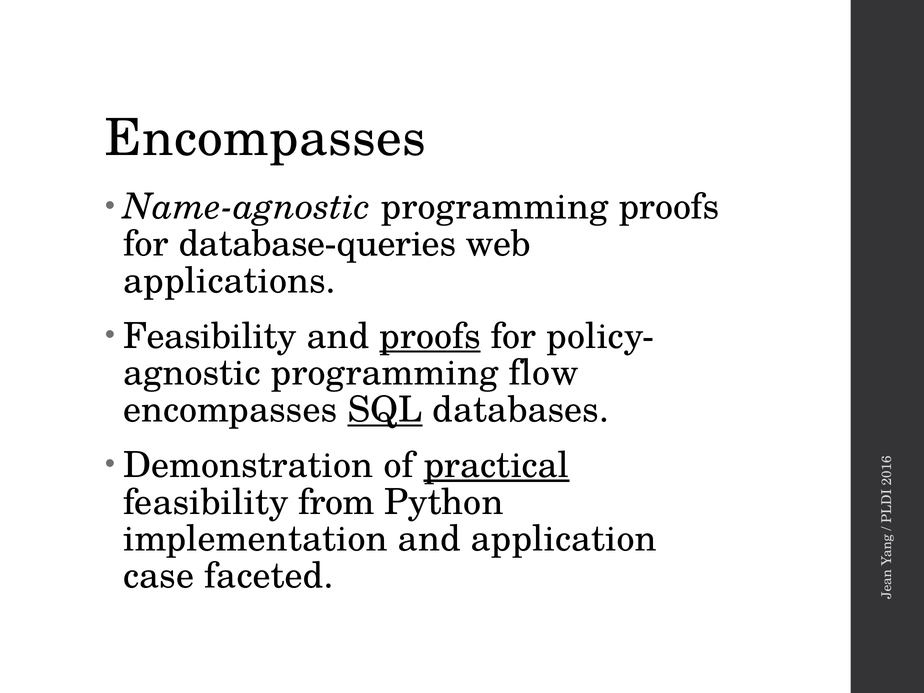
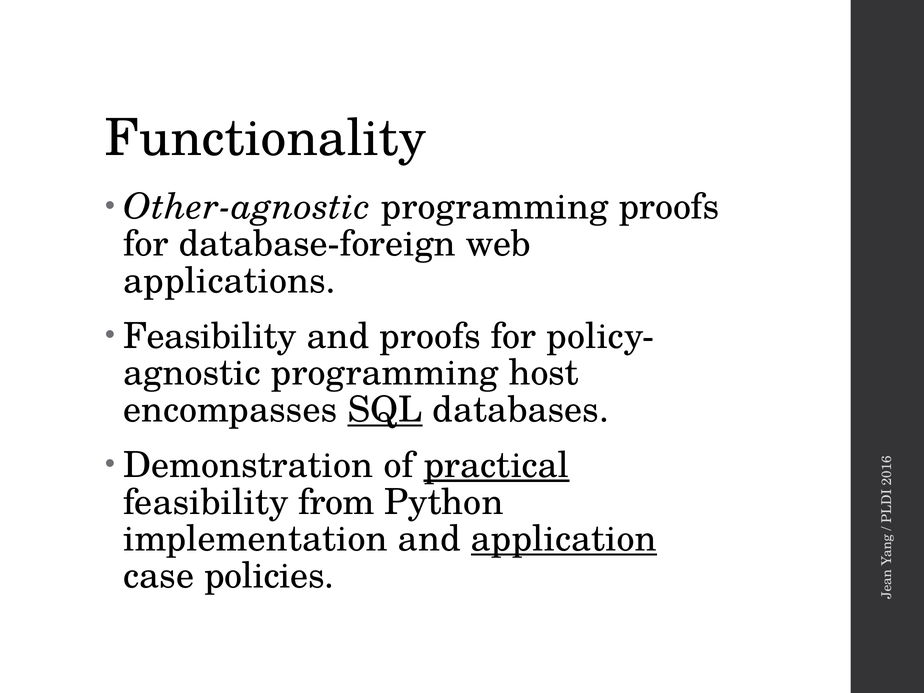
Encompasses: Encompasses -> Functionality (266, 138)
Name-agnostic: Name-agnostic -> Other-agnostic (247, 207)
database-queries: database-queries -> database-foreign (317, 244)
proofs underline: present -> none (430, 336)
flow: flow -> host (544, 373)
application underline: none -> present (564, 539)
faceted: faceted -> policies (269, 576)
